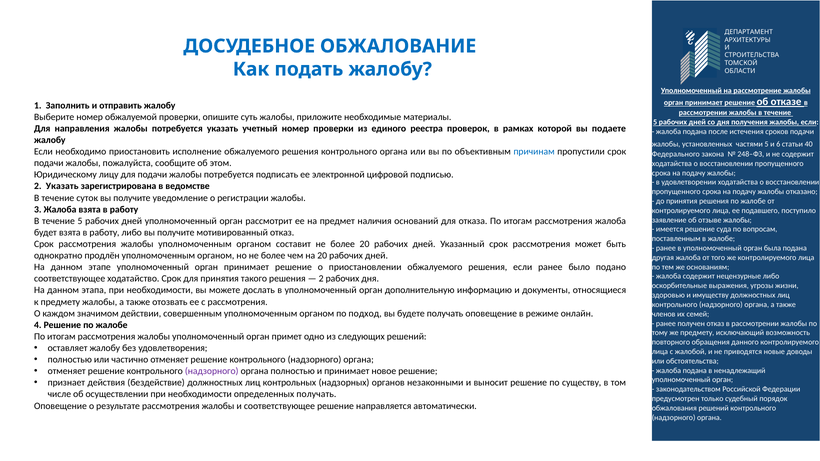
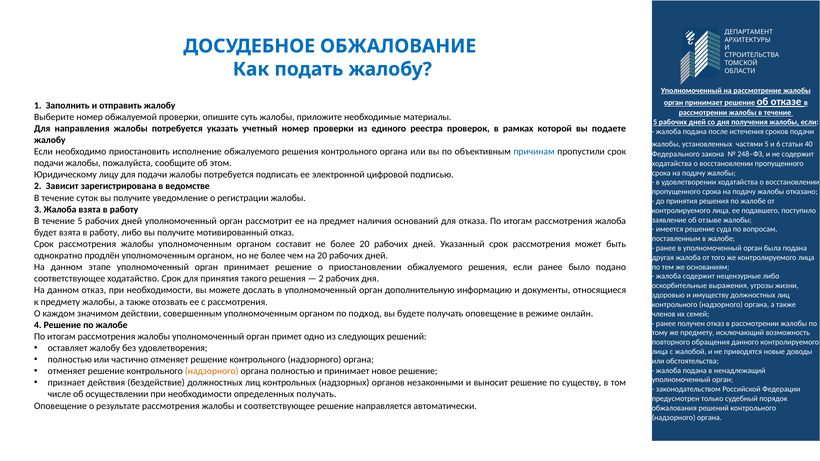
2 Указать: Указать -> Зависит (62, 186)
данном этапа: этапа -> отказ (94, 290)
надзорного colour: purple -> orange (212, 371)
